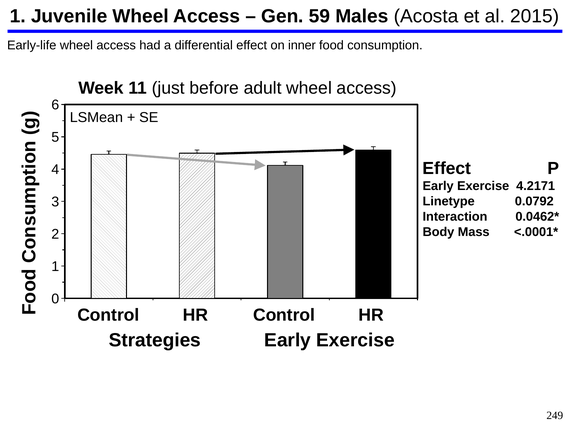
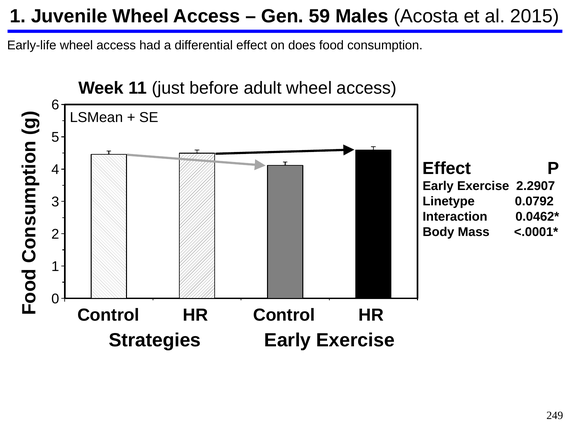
inner: inner -> does (302, 45)
4.2171: 4.2171 -> 2.2907 (536, 186)
